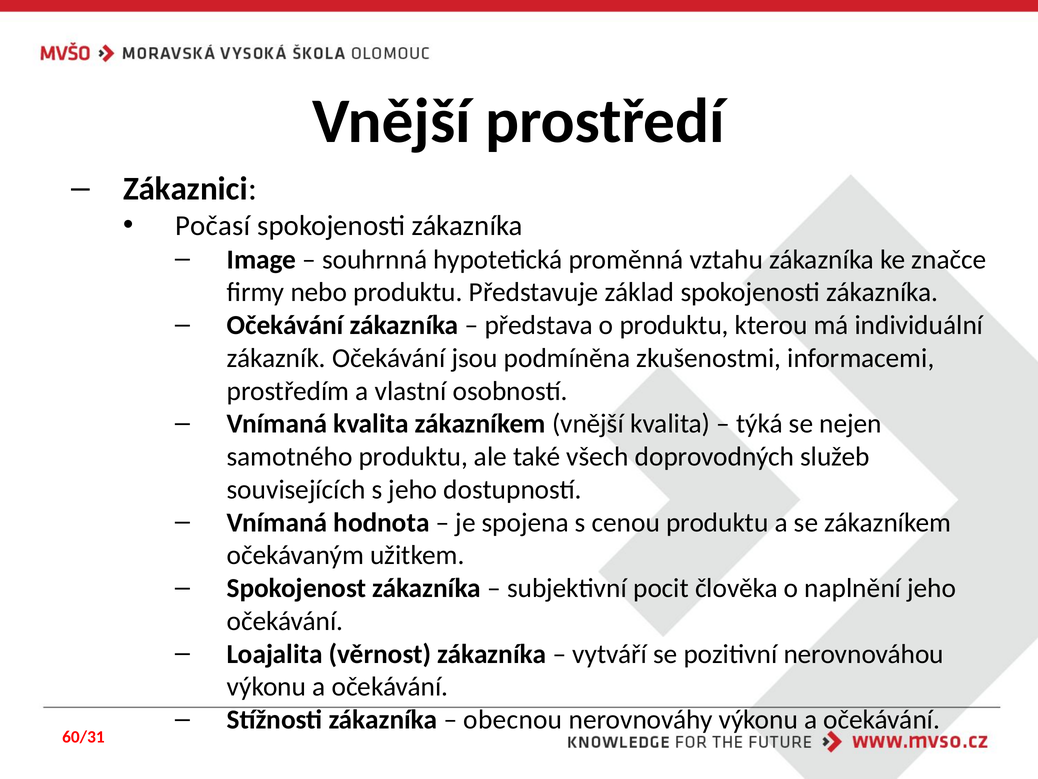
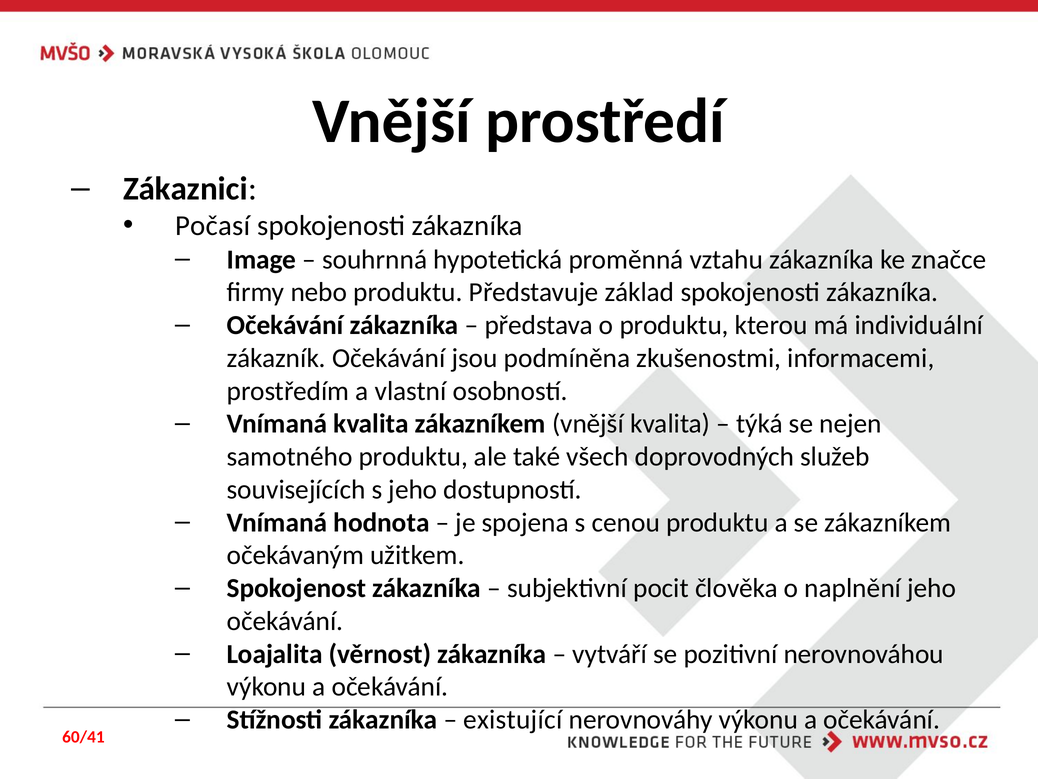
obecnou: obecnou -> existující (513, 719)
60/31: 60/31 -> 60/41 (83, 736)
